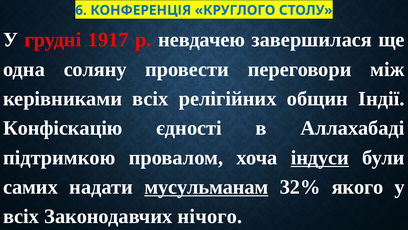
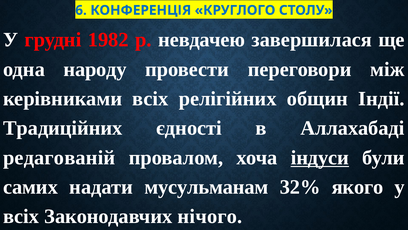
1917: 1917 -> 1982 (108, 40)
соляну: соляну -> народу (95, 69)
Конфіскацію: Конфіскацію -> Традиційних (63, 128)
підтримкою: підтримкою -> редагованій (59, 157)
мусульманам underline: present -> none (206, 187)
